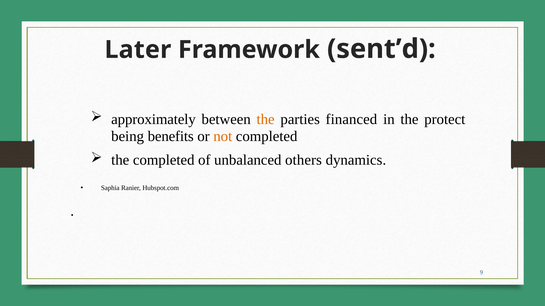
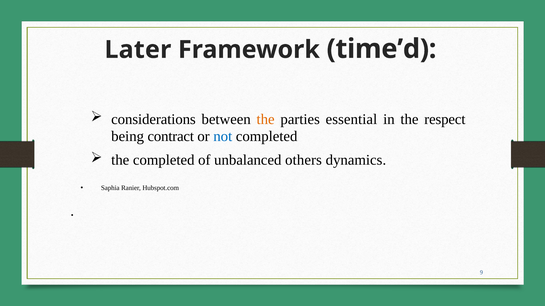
sent’d: sent’d -> time’d (382, 49)
approximately: approximately -> considerations (153, 119)
financed: financed -> essential (351, 119)
protect: protect -> respect (445, 119)
benefits: benefits -> contract (171, 136)
not colour: orange -> blue (223, 136)
